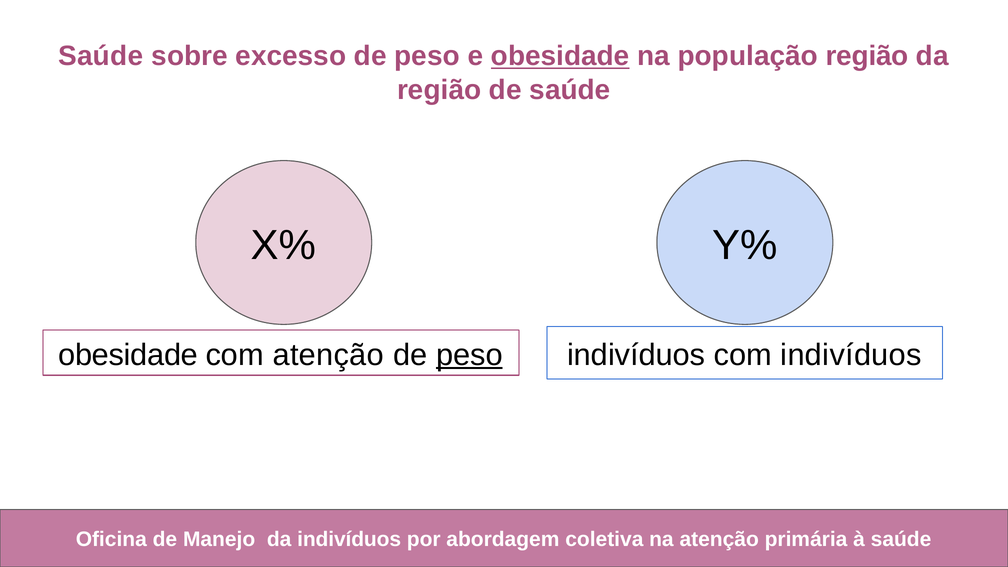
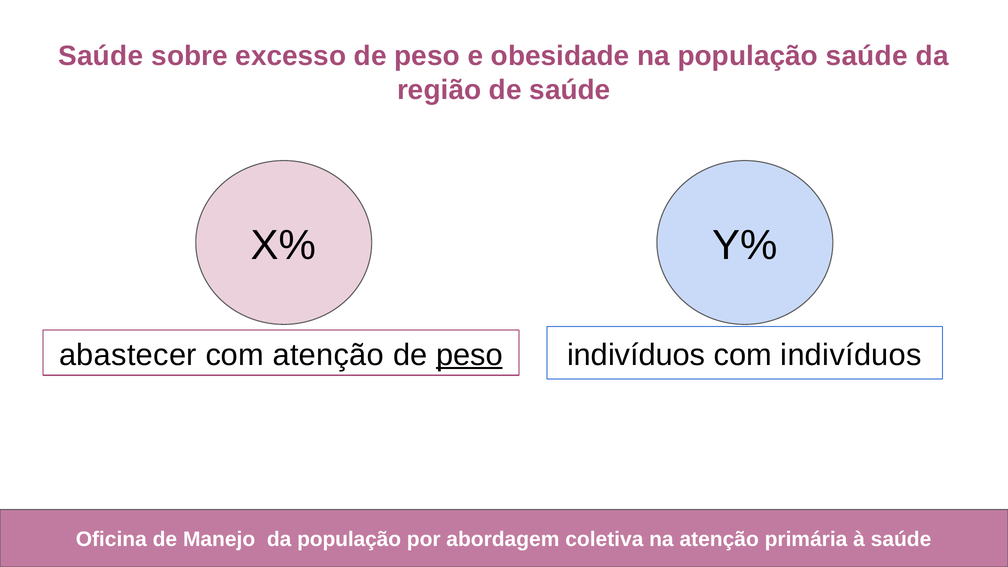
obesidade underline: present -> none (560, 56)
população região: região -> saúde (867, 56)
obesidade: obesidade -> abastecer (128, 355)
da indivíduos: indivíduos -> população (349, 539)
